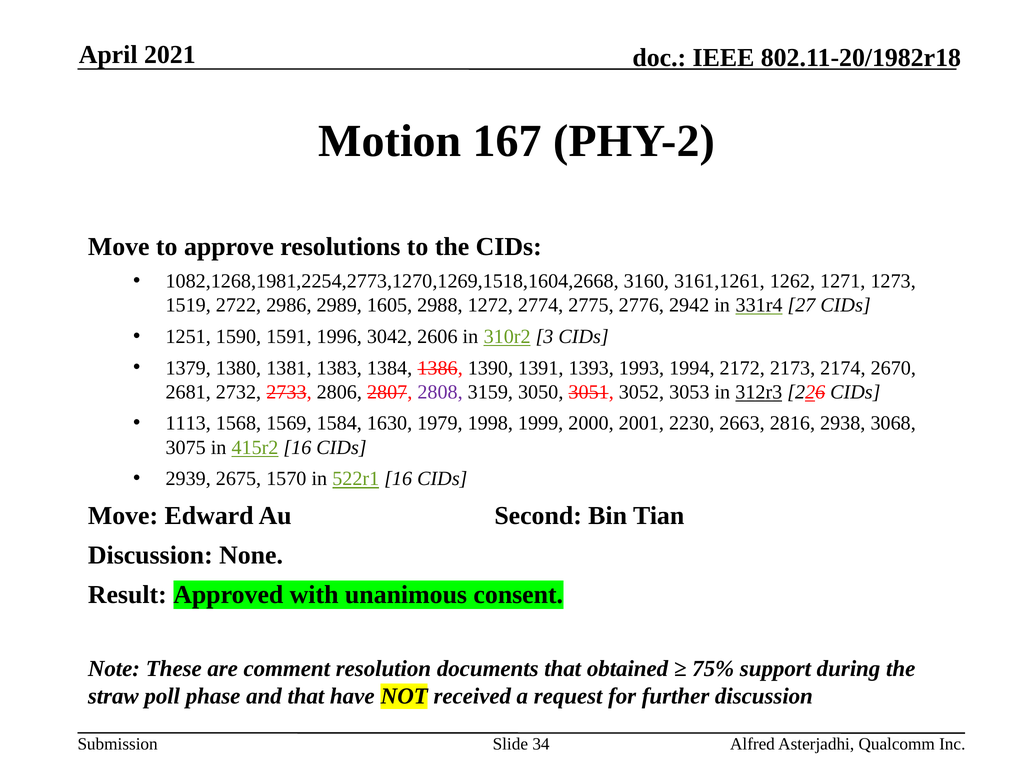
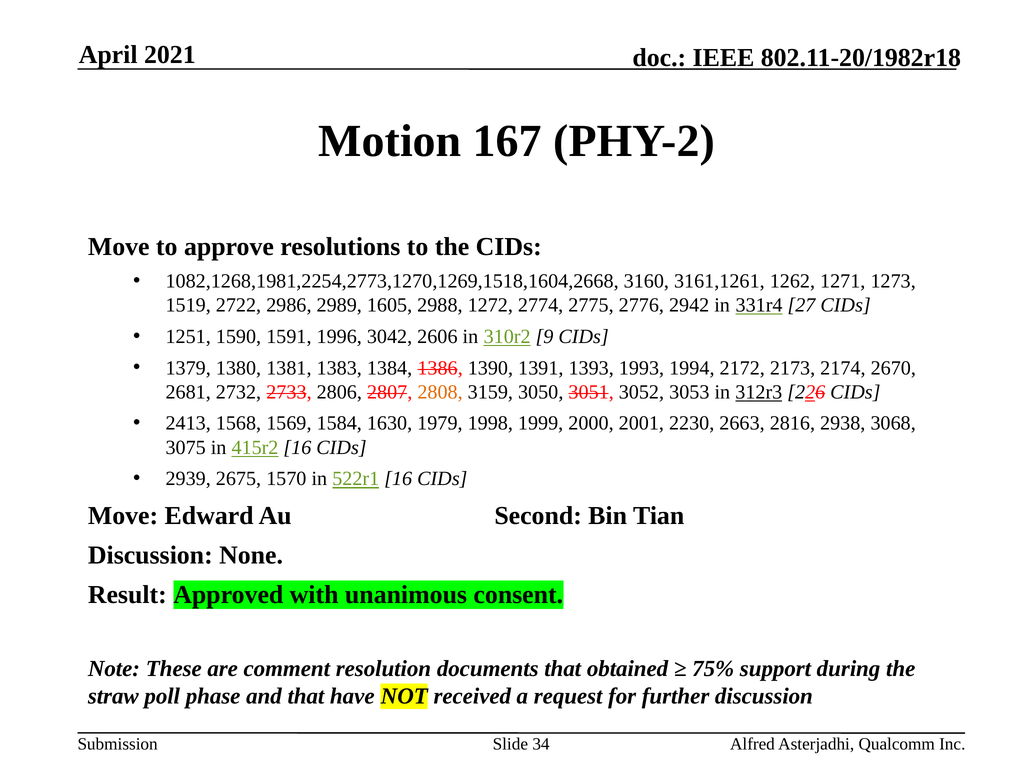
3: 3 -> 9 (544, 336)
2808 colour: purple -> orange (440, 392)
1113: 1113 -> 2413 (188, 423)
